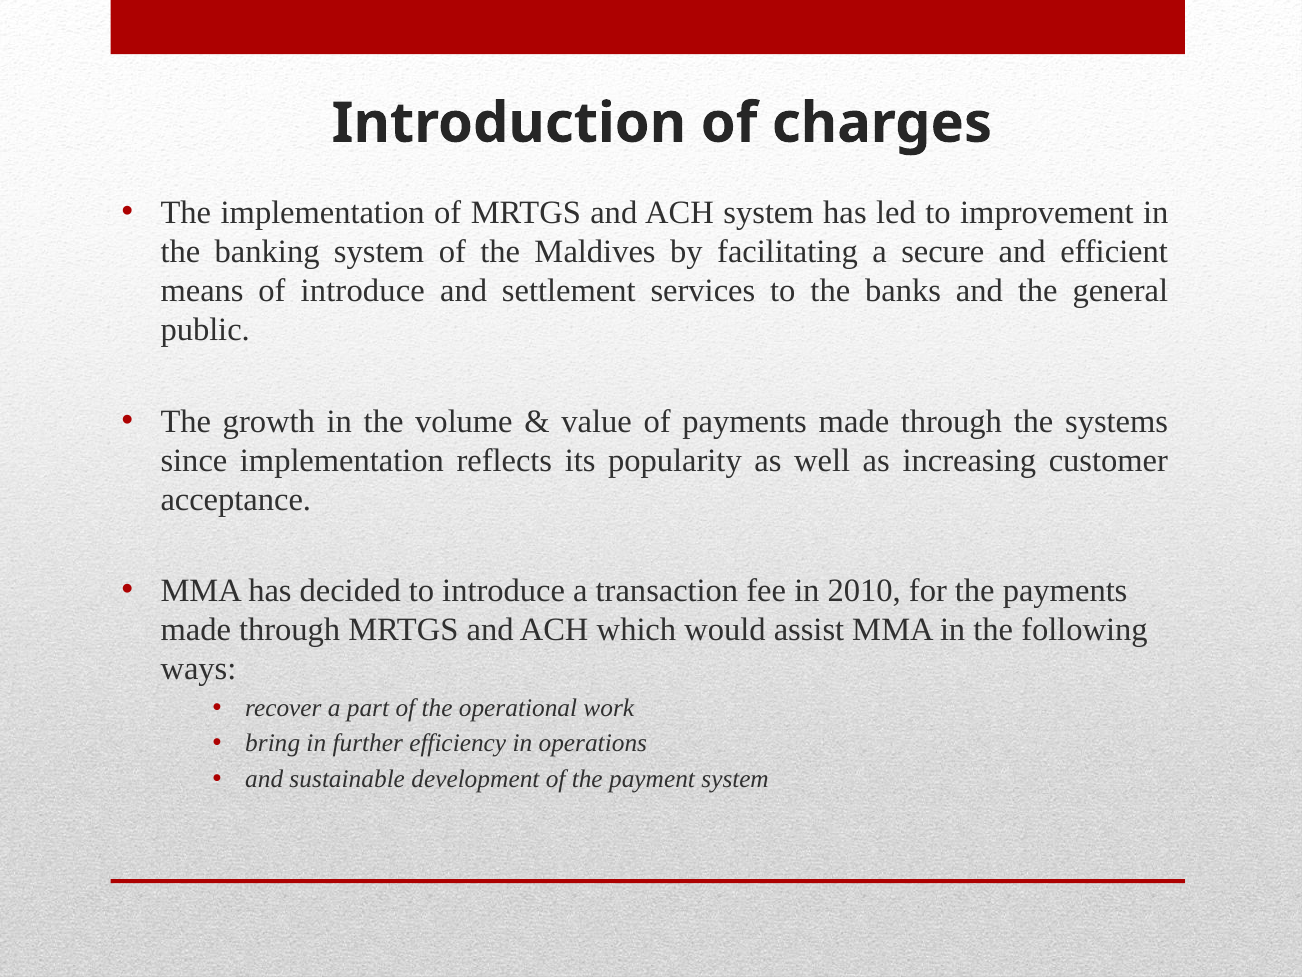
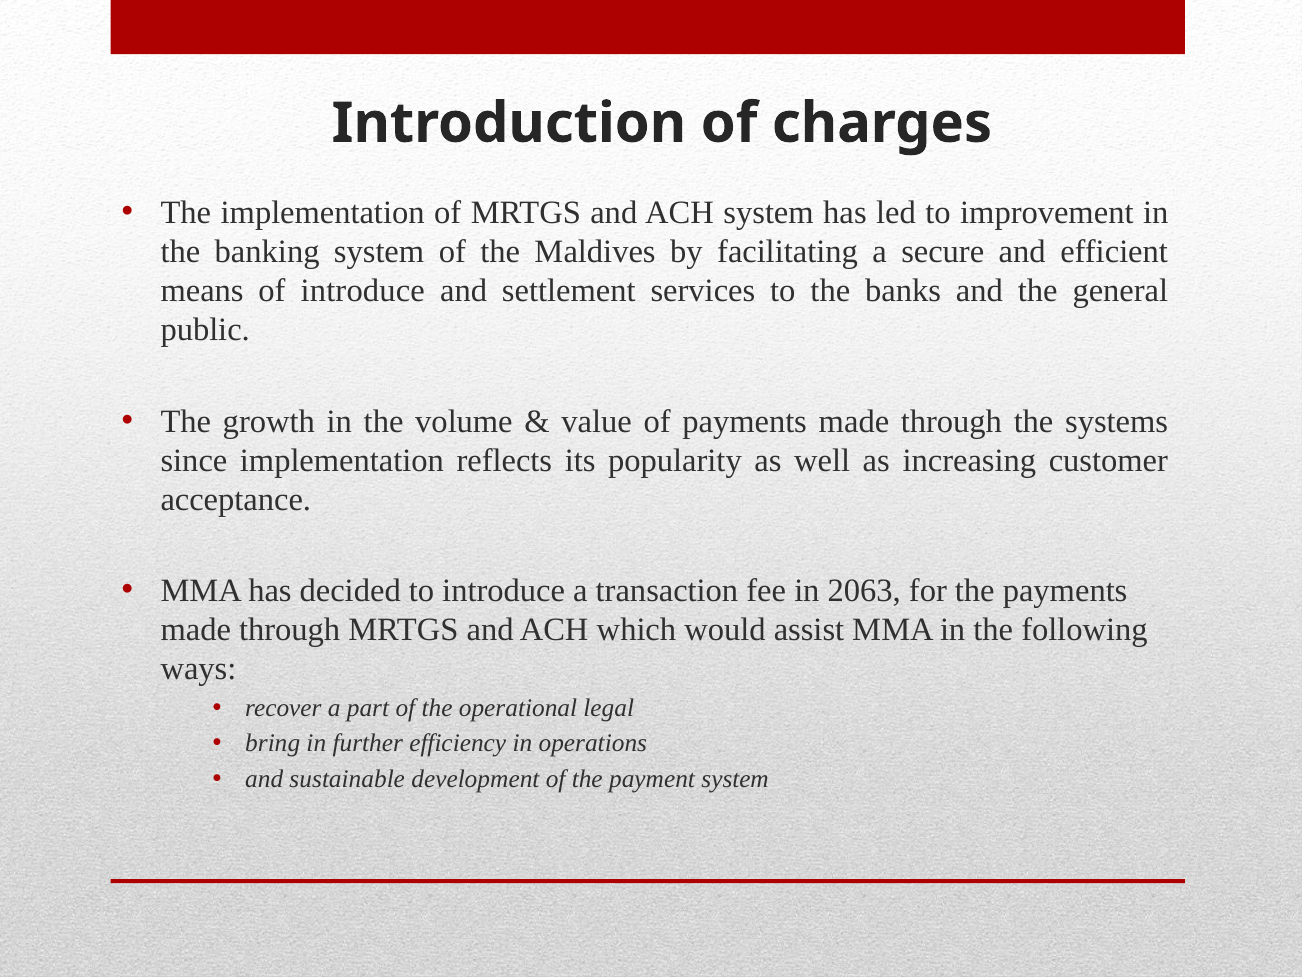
2010: 2010 -> 2063 (864, 590)
work: work -> legal (609, 708)
